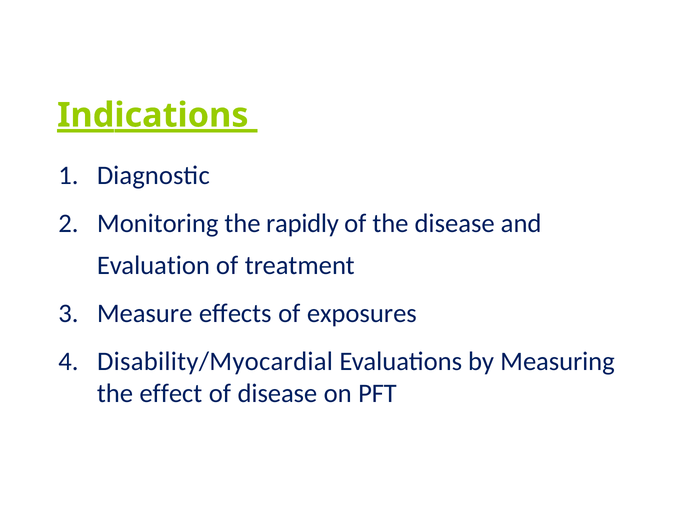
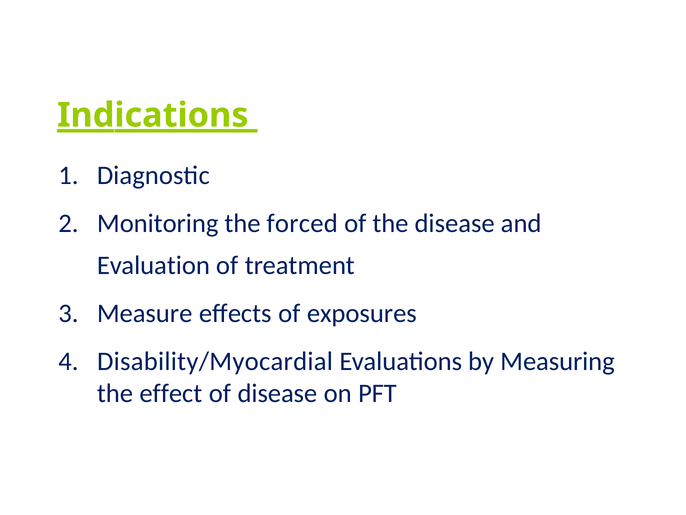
rapidly: rapidly -> forced (302, 223)
